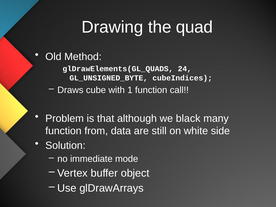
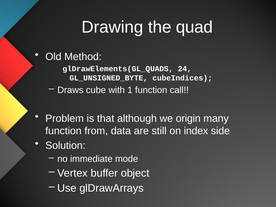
black: black -> origin (188, 118)
white: white -> index (196, 131)
